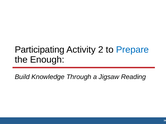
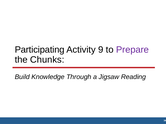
2: 2 -> 9 (101, 50)
Prepare colour: blue -> purple (132, 50)
Enough: Enough -> Chunks (47, 60)
